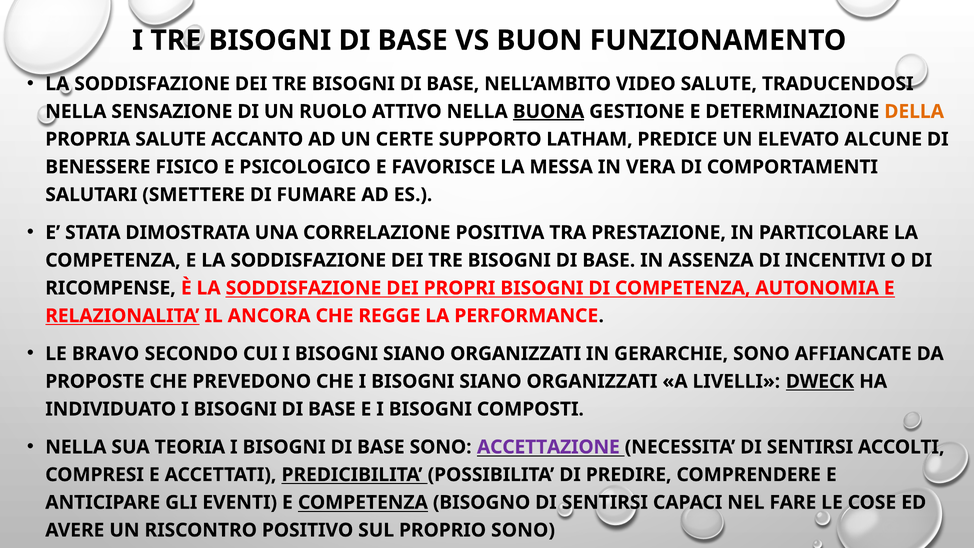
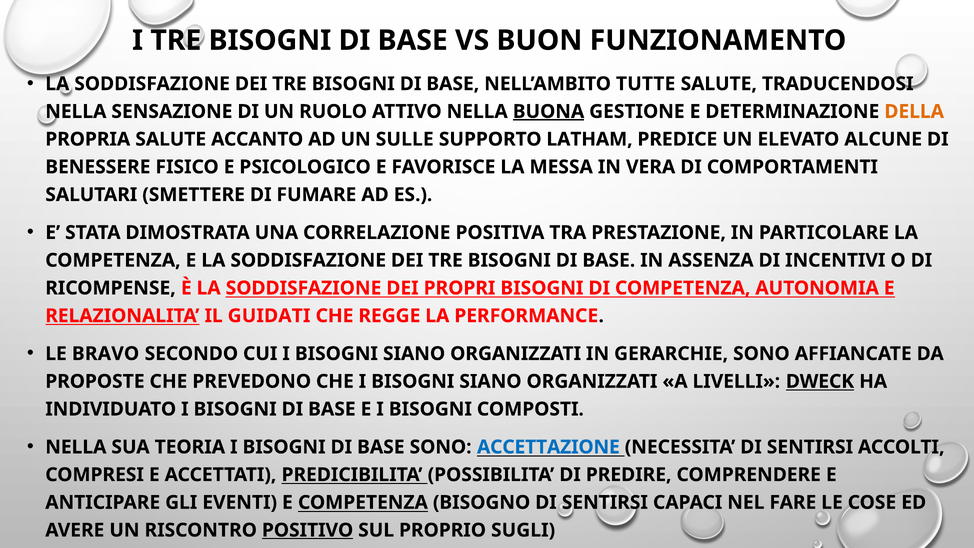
VIDEO: VIDEO -> TUTTE (646, 84)
CERTE: CERTE -> SULLE (405, 139)
ANCORA: ANCORA -> GUIDATI (269, 316)
ACCETTAZIONE colour: purple -> blue (548, 447)
POSITIVO underline: none -> present (308, 530)
PROPRIO SONO: SONO -> SUGLI (523, 530)
